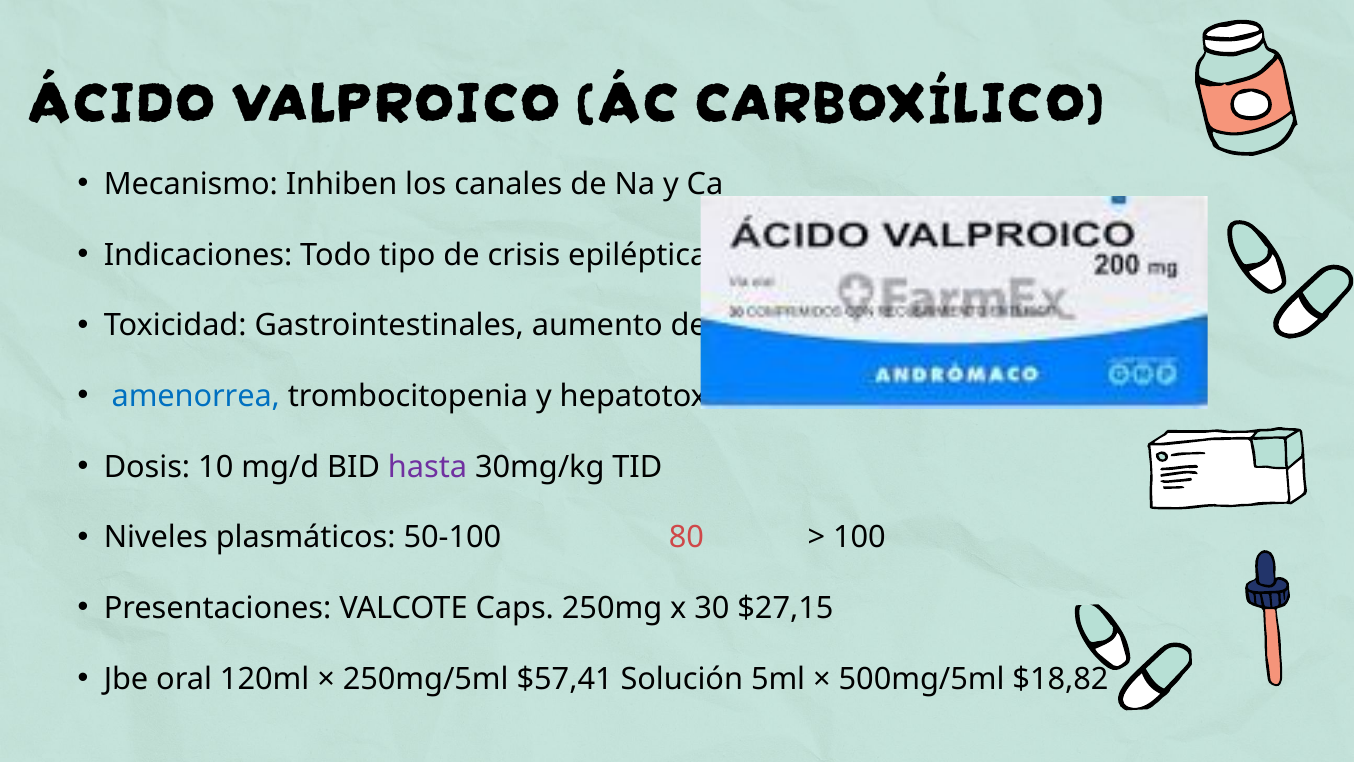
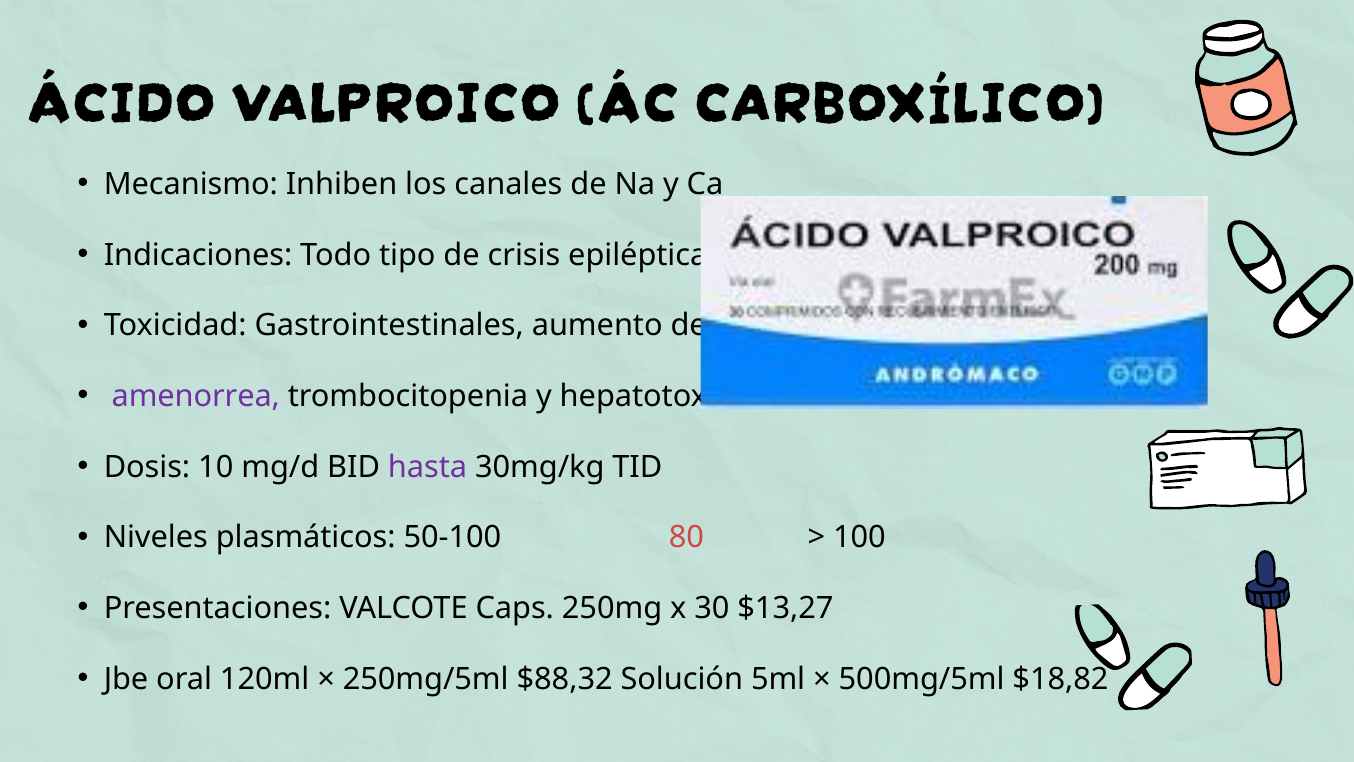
amenorrea colour: blue -> purple (196, 396)
$27,15: $27,15 -> $13,27 (785, 608)
$57,41: $57,41 -> $88,32 (565, 679)
